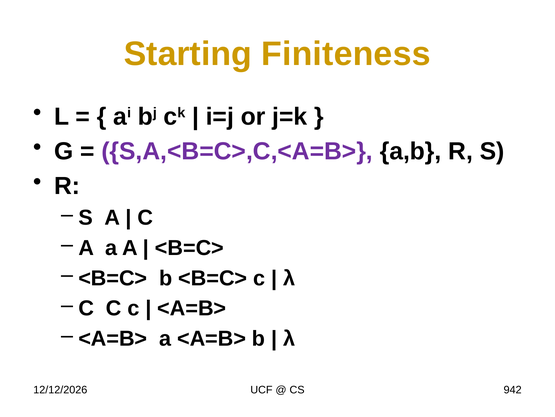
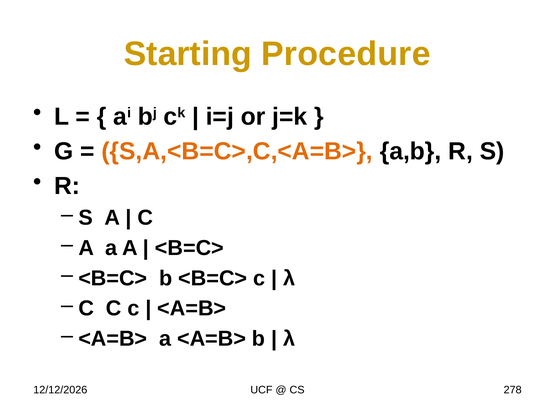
Finiteness: Finiteness -> Procedure (346, 54)
S,A,<B=C>,C,<A=B> colour: purple -> orange (237, 151)
942: 942 -> 278 (513, 389)
